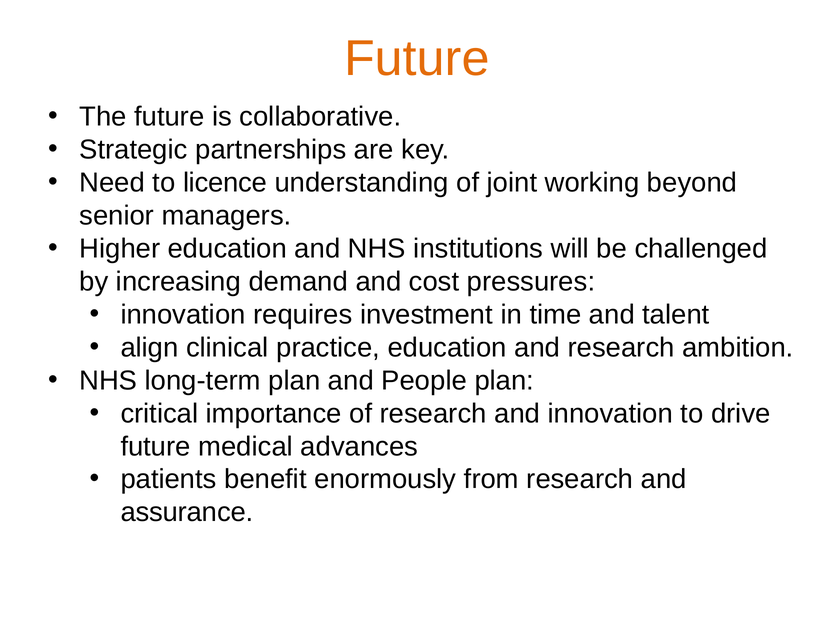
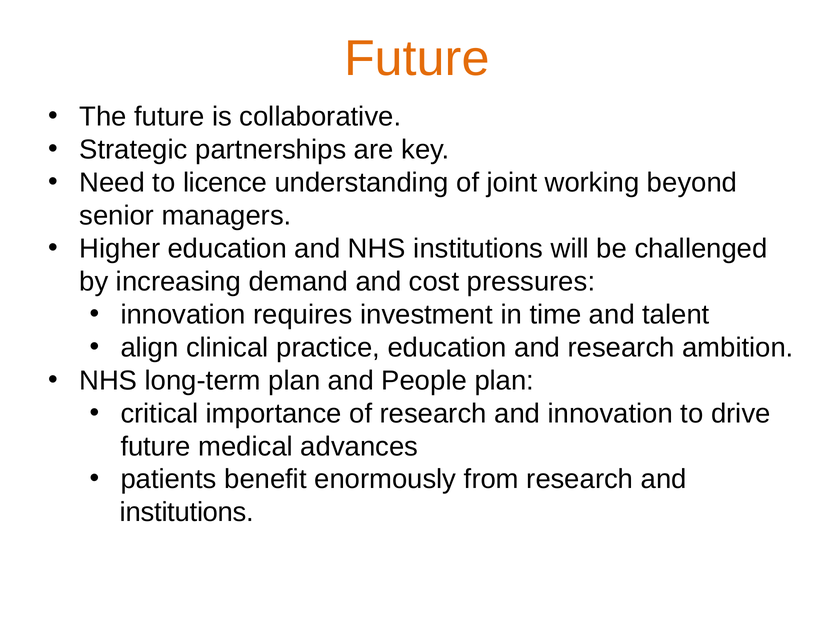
assurance: assurance -> institutions (187, 512)
